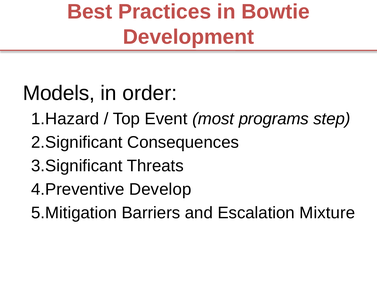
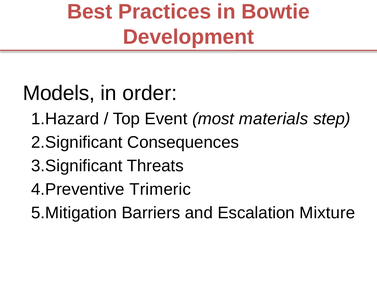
programs: programs -> materials (274, 119)
Develop: Develop -> Trimeric (160, 189)
